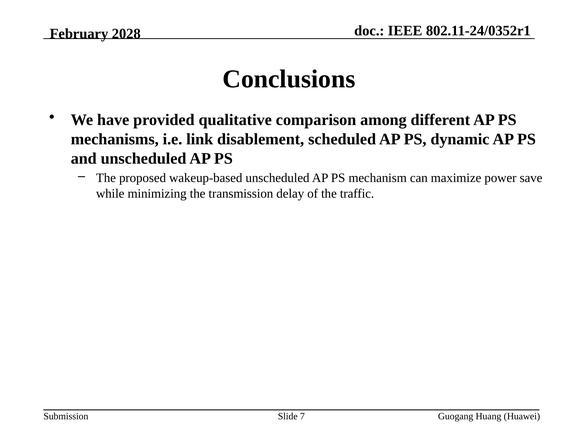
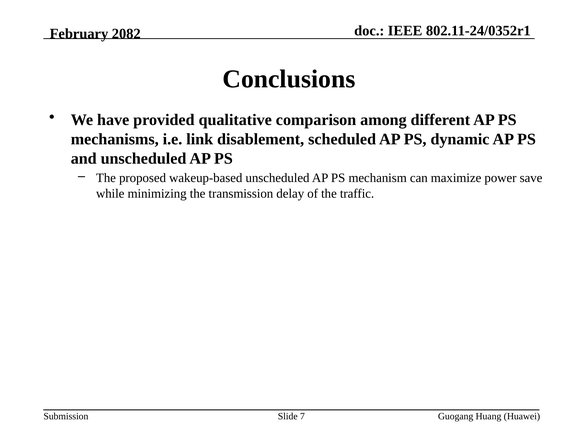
2028: 2028 -> 2082 (126, 34)
